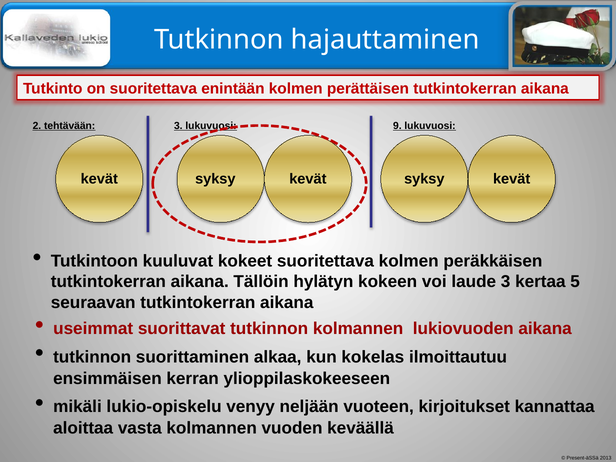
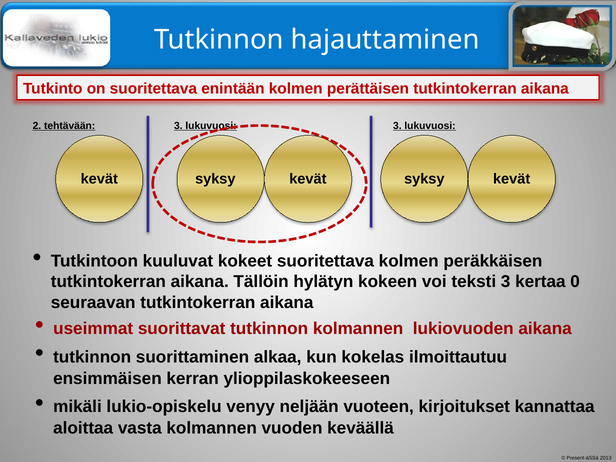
9: 9 -> 3 (397, 126)
laude: laude -> teksti (474, 282)
5: 5 -> 0 (575, 282)
